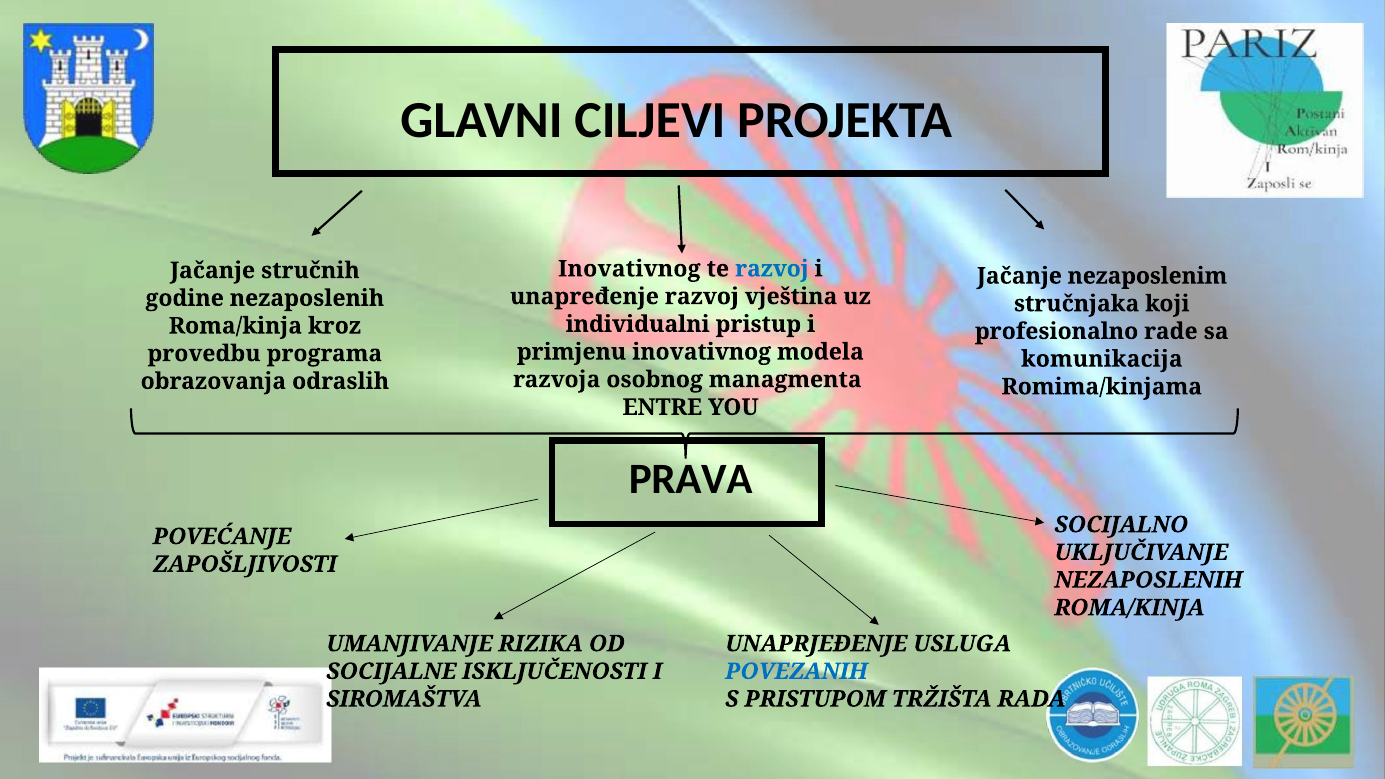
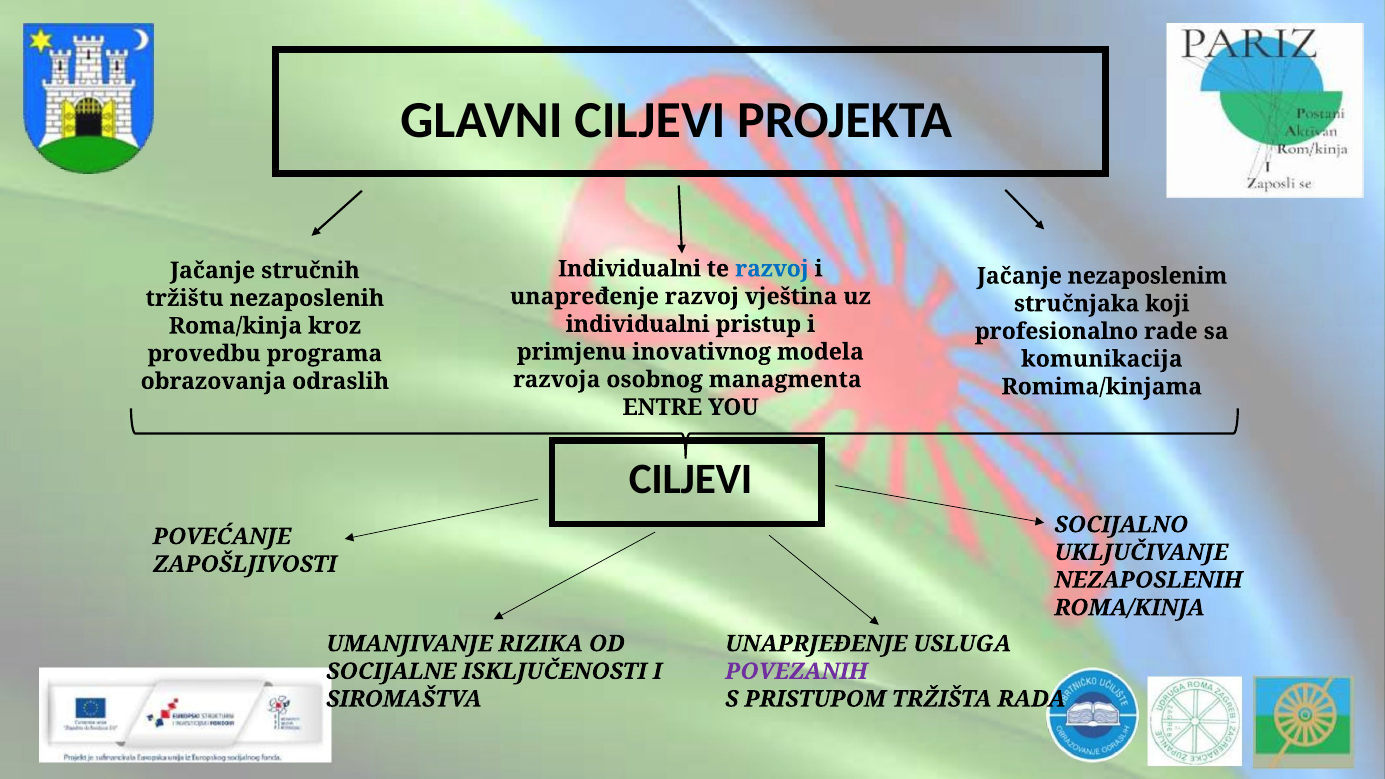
Inovativnog: Inovativnog -> Individualni (630, 269)
godine: godine -> tržištu (185, 298)
PRAVA: PRAVA -> CILJEVI (691, 480)
POVEZANIH colour: blue -> purple (796, 671)
